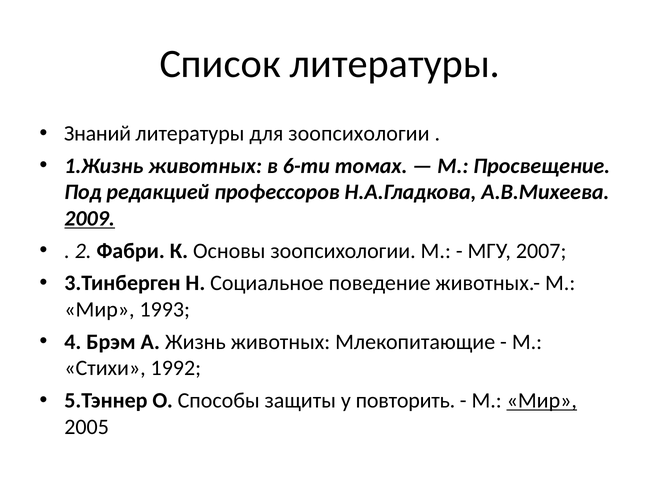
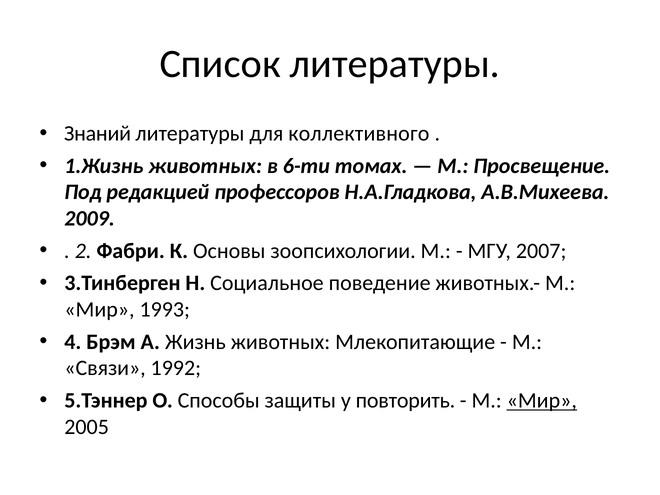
для зоопсихологии: зоопсихологии -> коллективного (359, 134)
2009 underline: present -> none (90, 219)
Стихи: Стихи -> Связи (105, 368)
